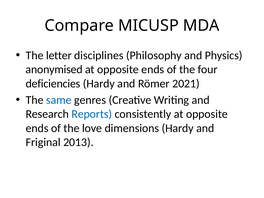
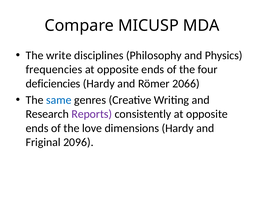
letter: letter -> write (59, 55)
anonymised: anonymised -> frequencies (54, 69)
2021: 2021 -> 2066 (186, 84)
Reports colour: blue -> purple (92, 114)
2013: 2013 -> 2096 (78, 142)
